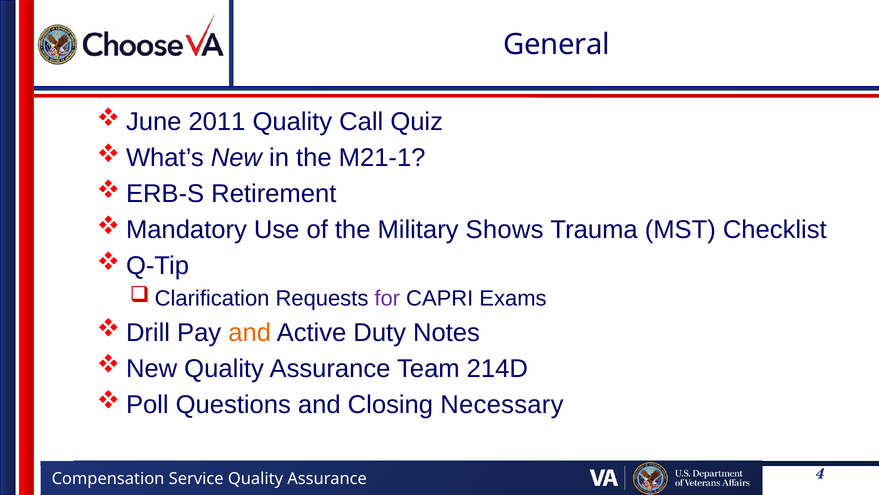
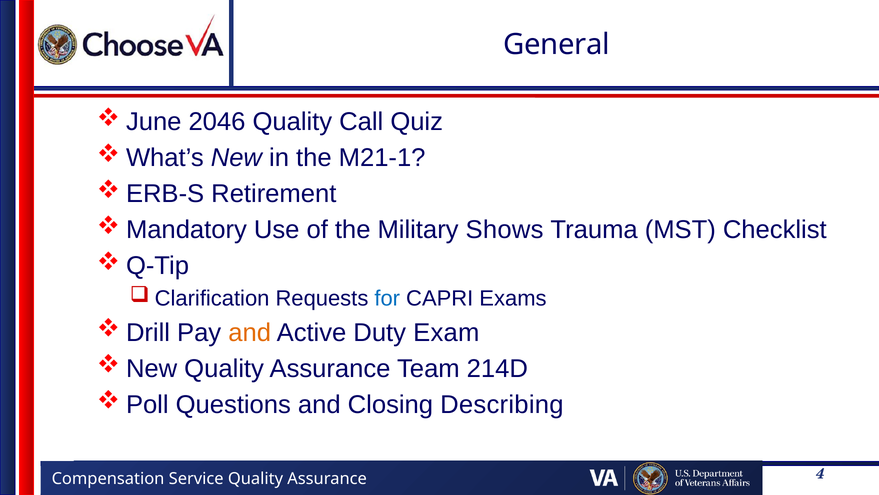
2011: 2011 -> 2046 (217, 122)
for colour: purple -> blue (387, 298)
Notes: Notes -> Exam (446, 332)
Necessary: Necessary -> Describing (502, 404)
